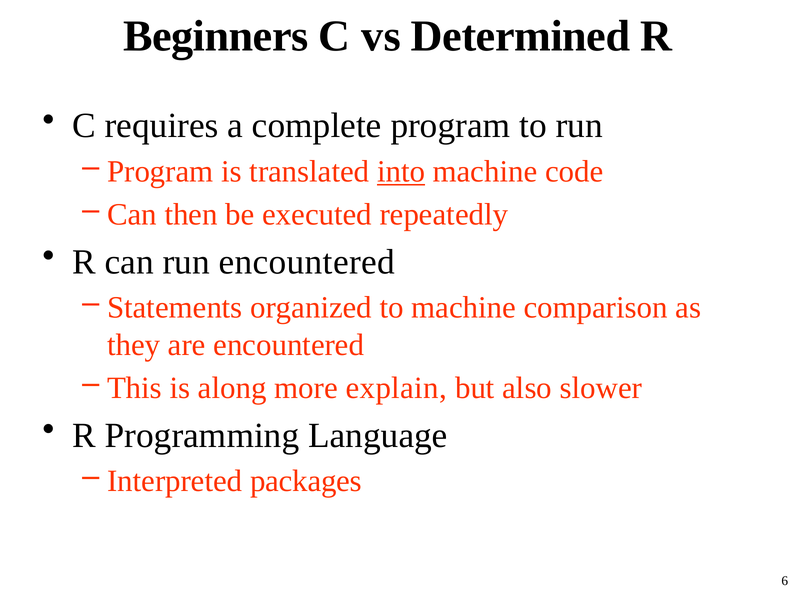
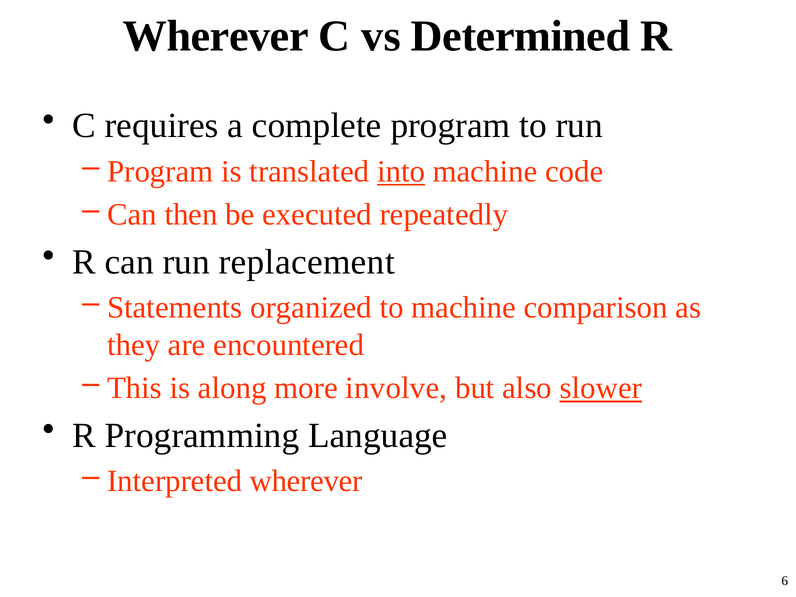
Beginners: Beginners -> Wherever (216, 36)
run encountered: encountered -> replacement (307, 262)
explain: explain -> involve (396, 388)
slower underline: none -> present (601, 388)
Interpreted packages: packages -> wherever (306, 481)
